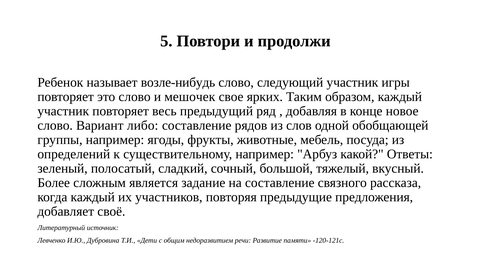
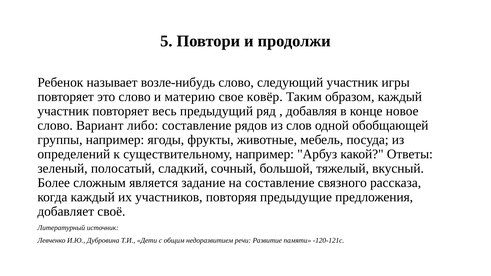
мешочек: мешочек -> материю (190, 97)
ярких: ярких -> ковёр (265, 97)
